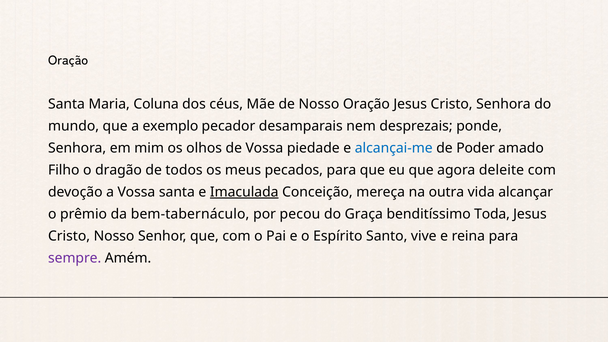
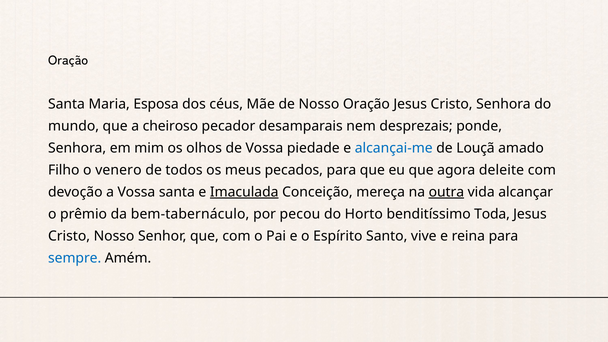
Coluna: Coluna -> Esposa (156, 104)
exemplo: exemplo -> cheiroso (170, 126)
Poder: Poder -> Louçã (476, 148)
dragão: dragão -> venero (118, 170)
outra underline: none -> present (446, 192)
Graça: Graça -> Horto (364, 214)
sempre colour: purple -> blue (75, 258)
